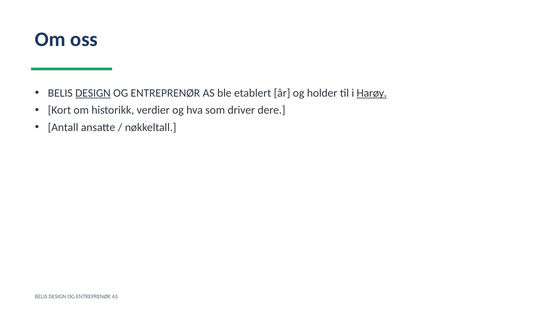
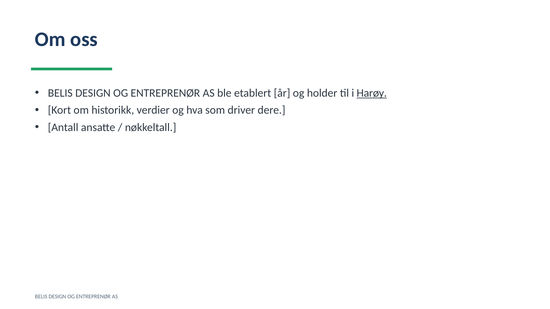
DESIGN underline: present -> none (93, 93)
